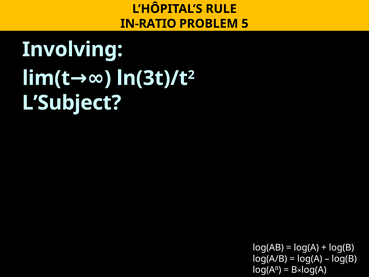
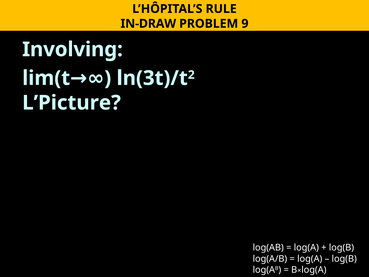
IN-RATIO: IN-RATIO -> IN-DRAW (148, 24)
5: 5 -> 9 (245, 24)
L’Subject: L’Subject -> L’Picture (72, 103)
